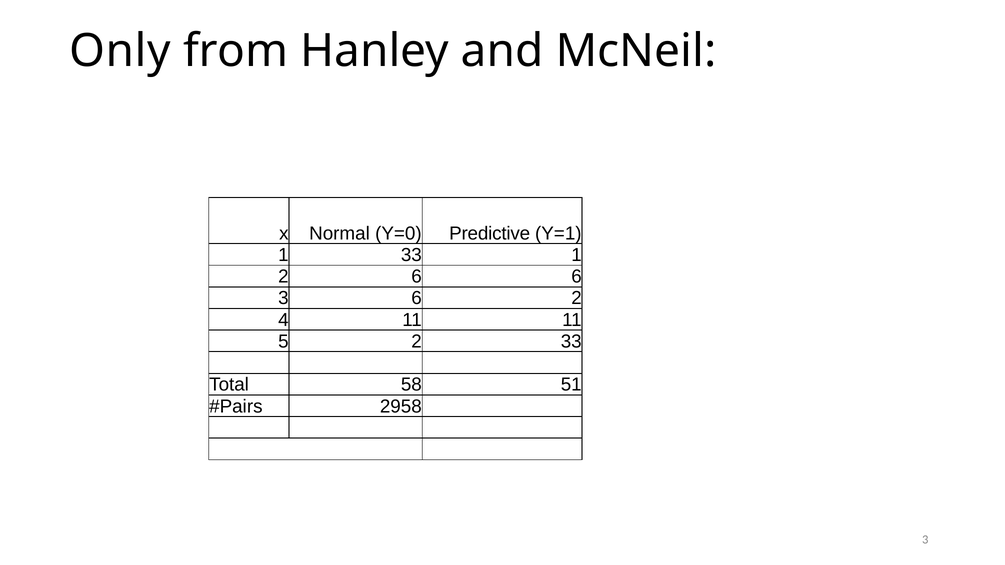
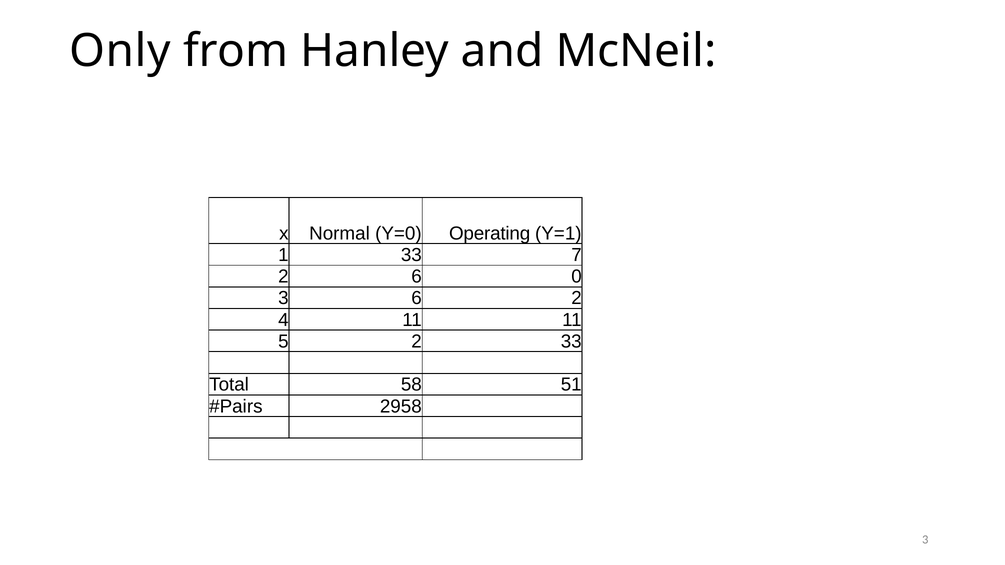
Predictive: Predictive -> Operating (490, 233)
33 1: 1 -> 7 (577, 255)
6 6: 6 -> 0 (577, 277)
